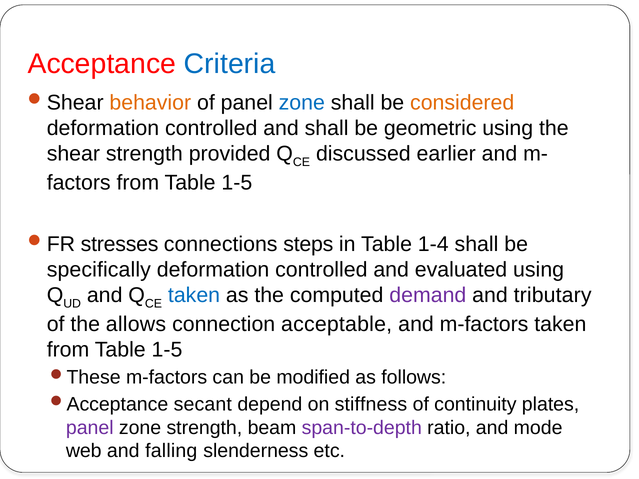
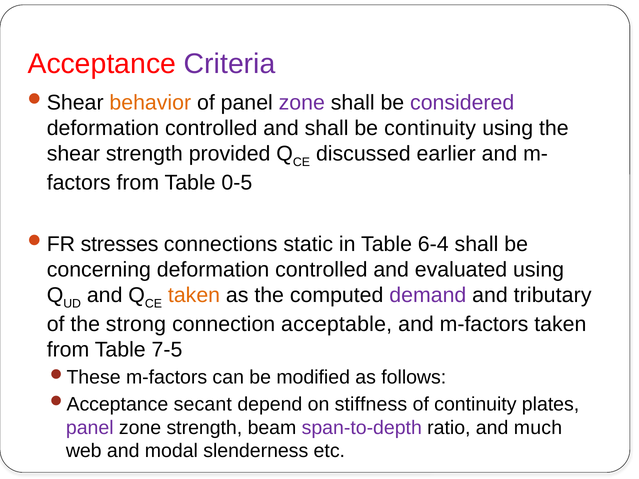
Criteria colour: blue -> purple (230, 64)
zone colour: blue -> purple (302, 103)
considered colour: orange -> purple (462, 103)
be geometric: geometric -> continuity (430, 128)
1-5: 1-5 -> 0-5 (237, 183)
steps: steps -> static (308, 244)
1-4: 1-4 -> 6-4 (433, 244)
specifically: specifically -> concerning (99, 270)
taken colour: blue -> orange (194, 295)
allows: allows -> strong (136, 324)
1-5: 1-5 -> 7-5 (167, 350)
mode: mode -> much (538, 428)
falling: falling -> modal (171, 451)
